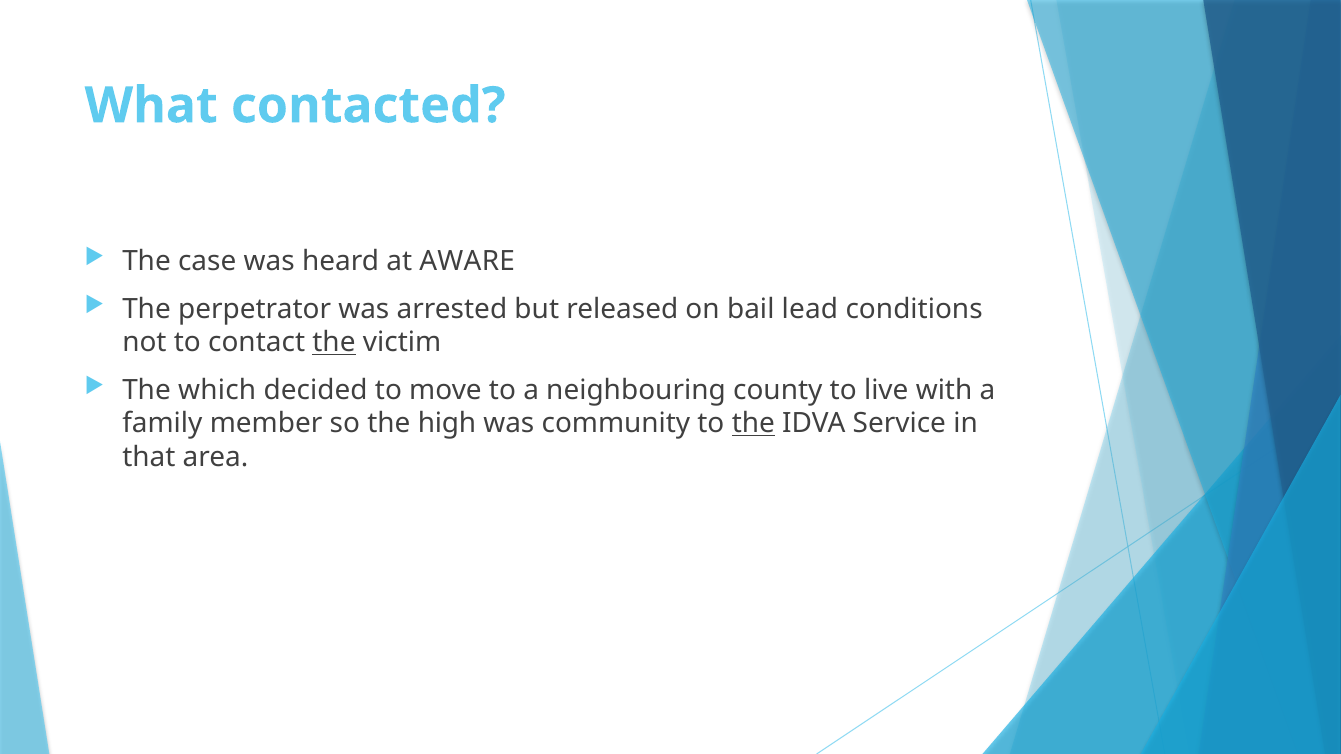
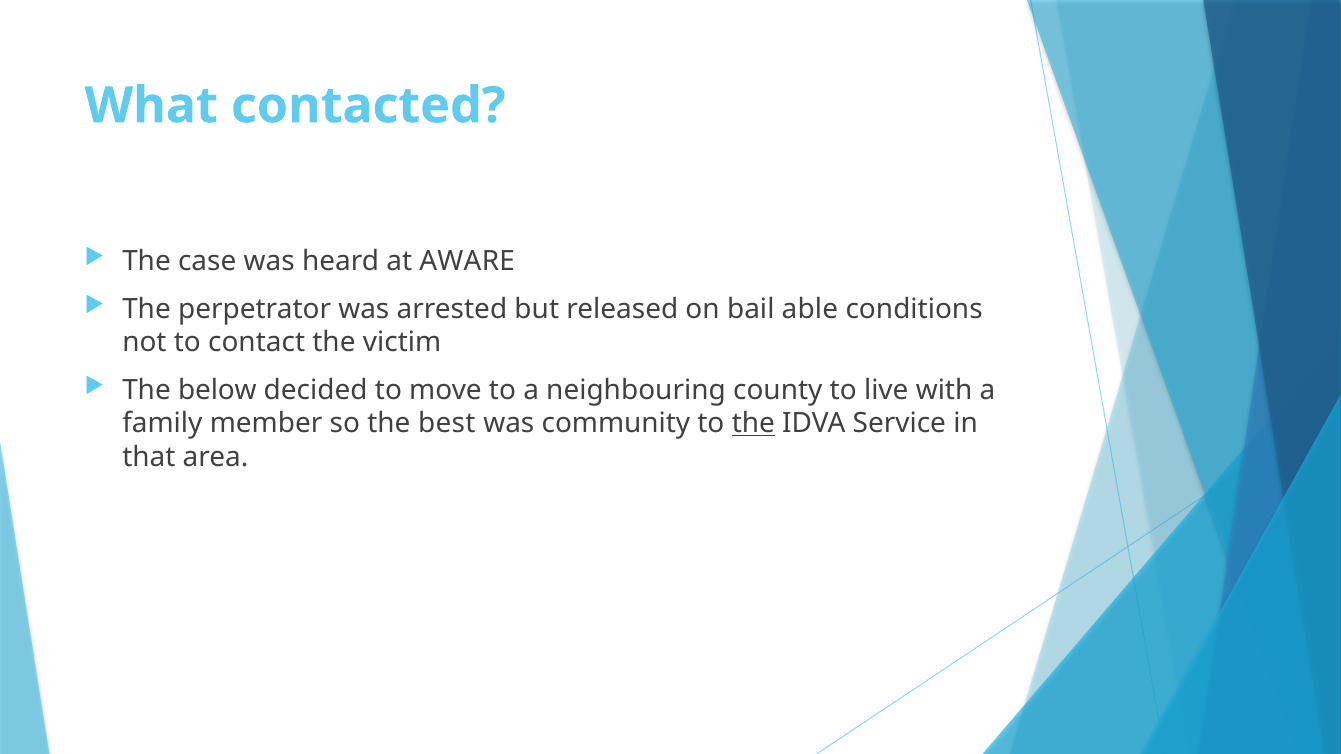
lead: lead -> able (810, 309)
the underline: present -> none (334, 343)
which: which -> below (217, 390)
high: high -> best (447, 424)
